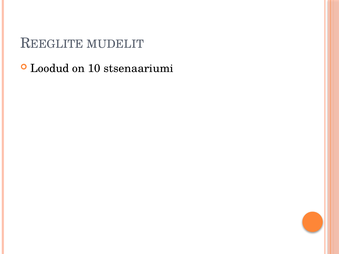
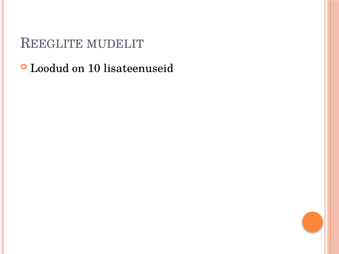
stsenaariumi: stsenaariumi -> lisateenuseid (139, 69)
